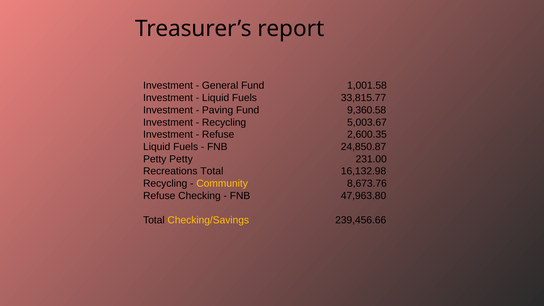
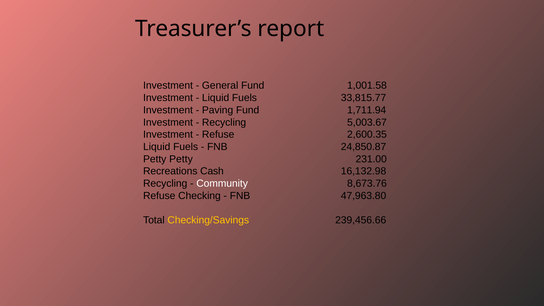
9,360.58: 9,360.58 -> 1,711.94 (367, 110)
Recreations Total: Total -> Cash (212, 171)
Community colour: yellow -> white (222, 184)
